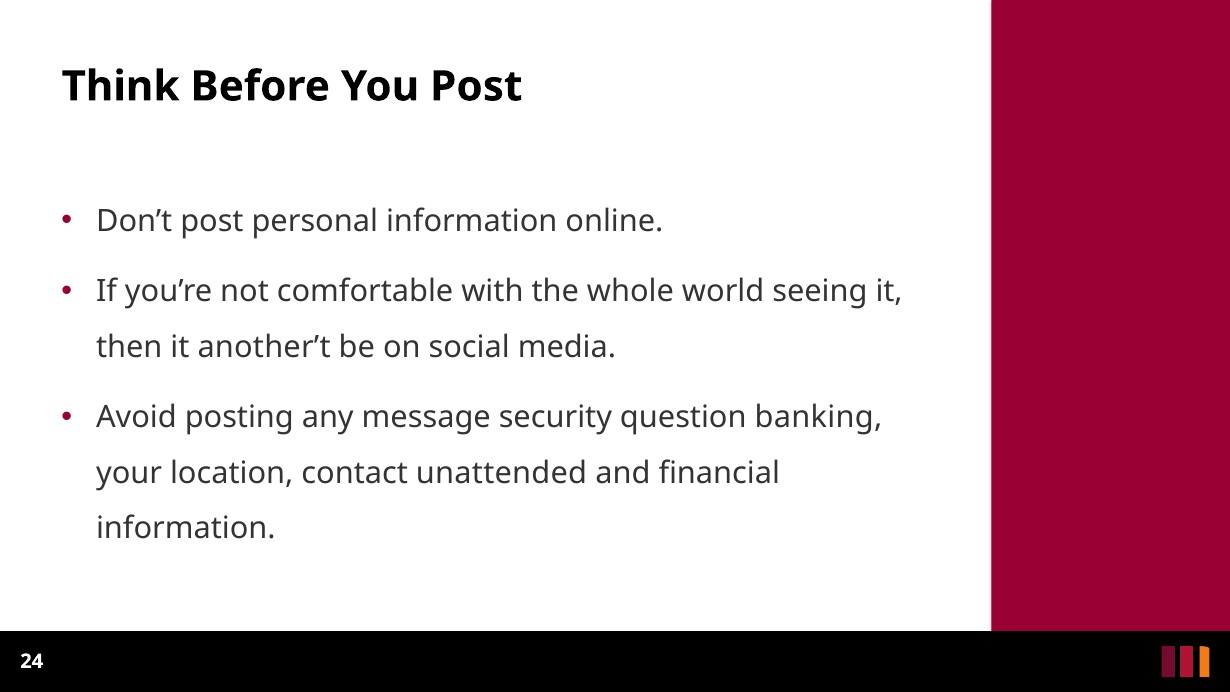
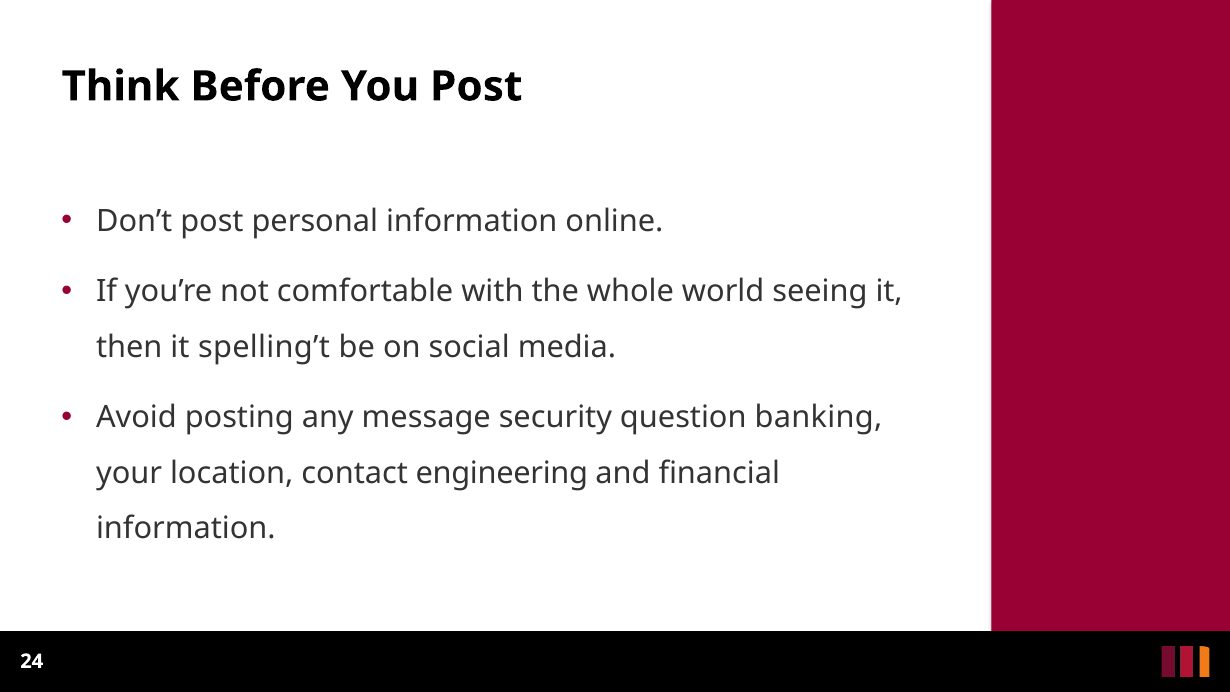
another’t: another’t -> spelling’t (264, 347)
unattended: unattended -> engineering (502, 473)
